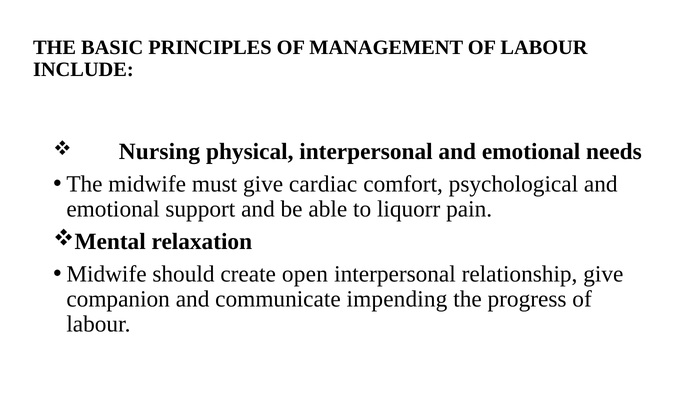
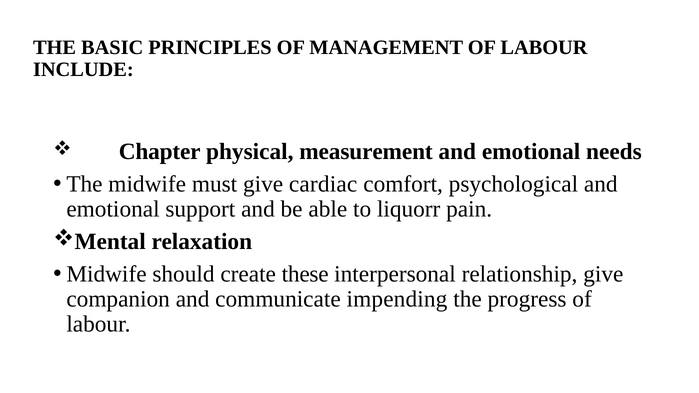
Nursing: Nursing -> Chapter (160, 152)
physical interpersonal: interpersonal -> measurement (366, 152)
open: open -> these (305, 274)
